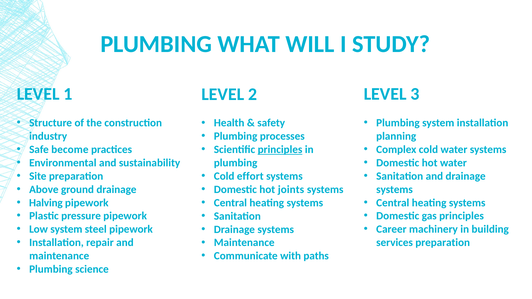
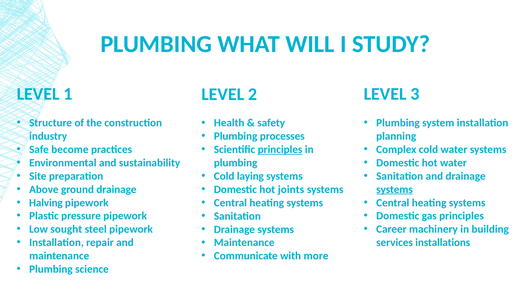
effort: effort -> laying (250, 176)
systems underline: none -> present (395, 190)
Low system: system -> sought (66, 229)
services preparation: preparation -> installations (443, 243)
paths: paths -> more (316, 256)
